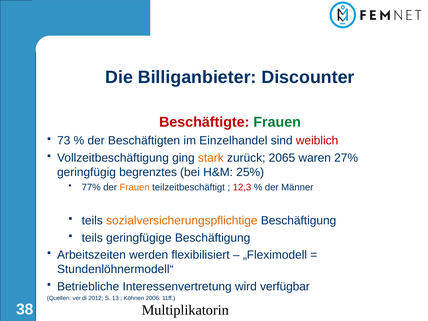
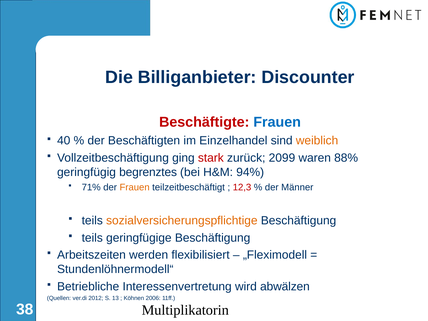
Frauen colour: green -> blue (277, 122)
73: 73 -> 40 (64, 141)
weiblich colour: red -> orange (317, 141)
stark colour: orange -> red (211, 158)
2065: 2065 -> 2099 (282, 158)
27%: 27% -> 88% (346, 158)
25%: 25% -> 94% (250, 172)
77%: 77% -> 71% (91, 187)
verfügbar: verfügbar -> abwälzen (285, 286)
